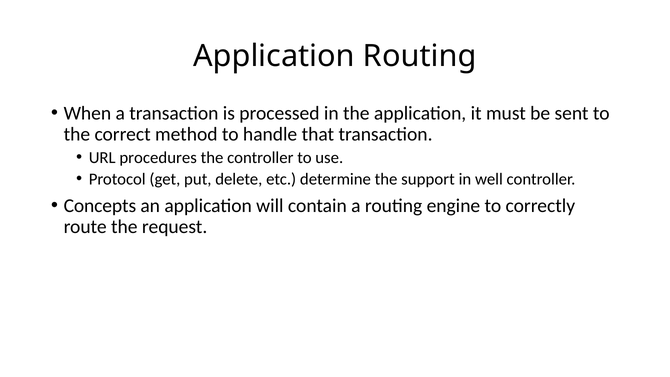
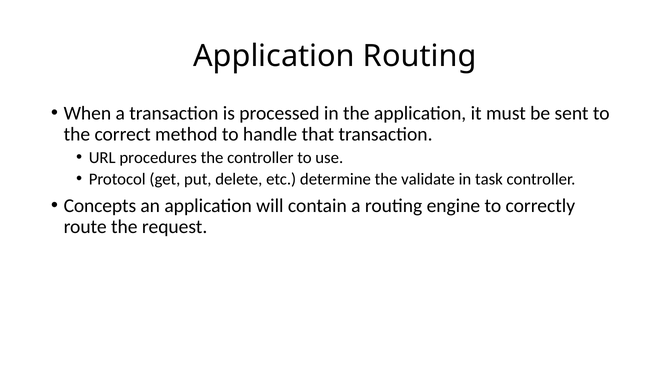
support: support -> validate (428, 179)
well: well -> task (489, 179)
